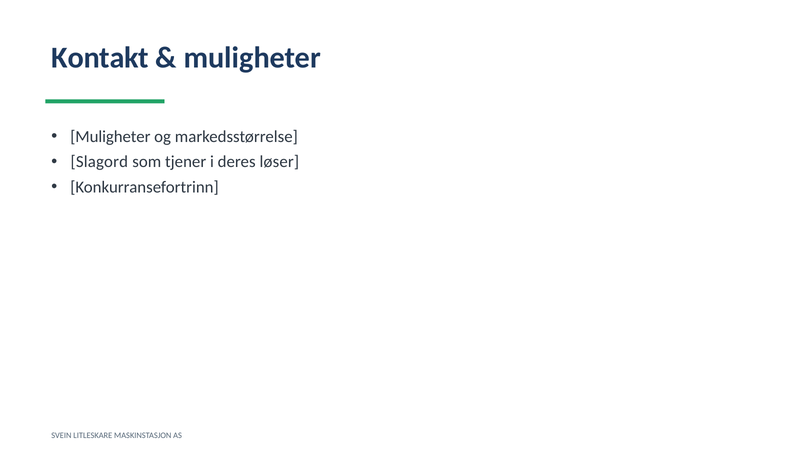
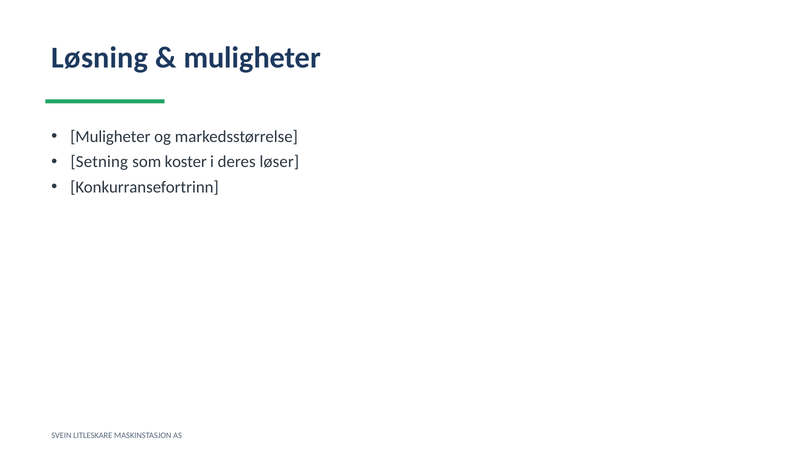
Kontakt: Kontakt -> Løsning (100, 58)
Slagord: Slagord -> Setning (99, 162)
tjener: tjener -> koster (186, 162)
